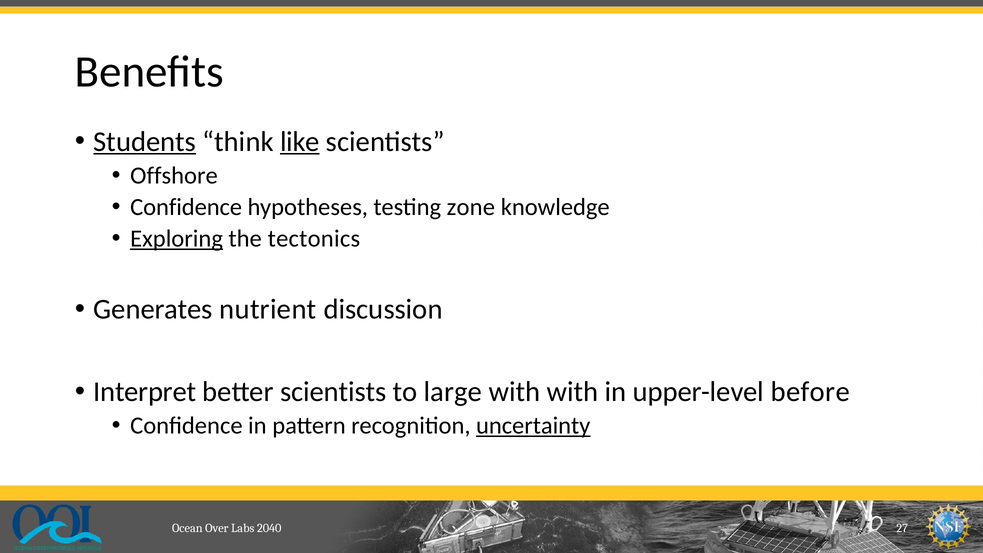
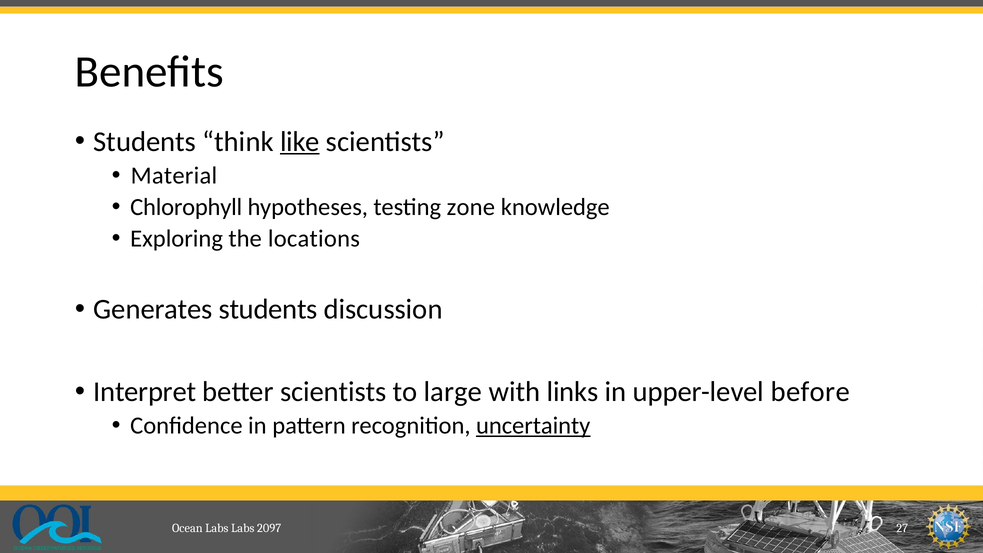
Students underline: present -> none (145, 142)
Offshore: Offshore -> Material (174, 175)
Confidence: Confidence -> Chlorophyll (186, 207)
Exploring underline: present -> none (177, 239)
tectonics: tectonics -> locations (314, 239)
Generates nutrient: nutrient -> students (268, 309)
with with: with -> links (572, 392)
Ocean Over: Over -> Labs (217, 528)
2040: 2040 -> 2097 (269, 528)
